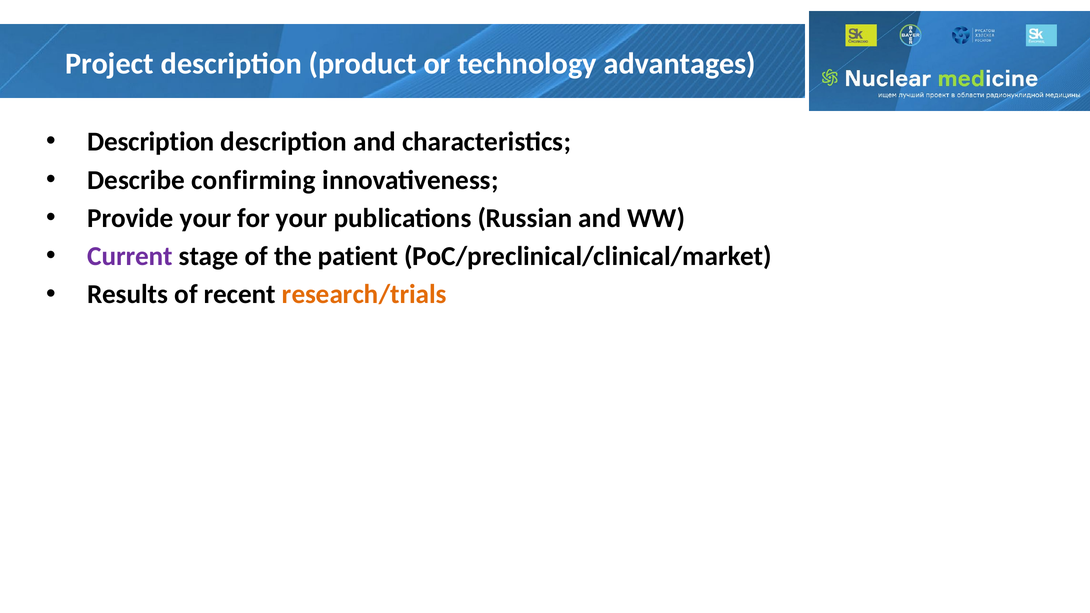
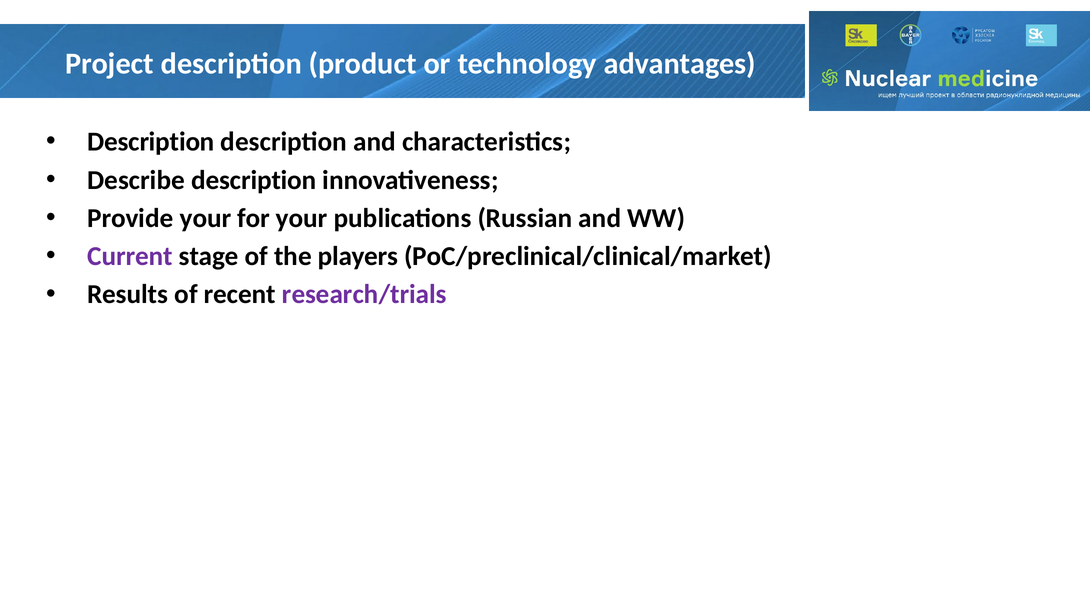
Describe confirming: confirming -> description (254, 180)
patient: patient -> players (358, 256)
research/trials colour: orange -> purple (364, 295)
